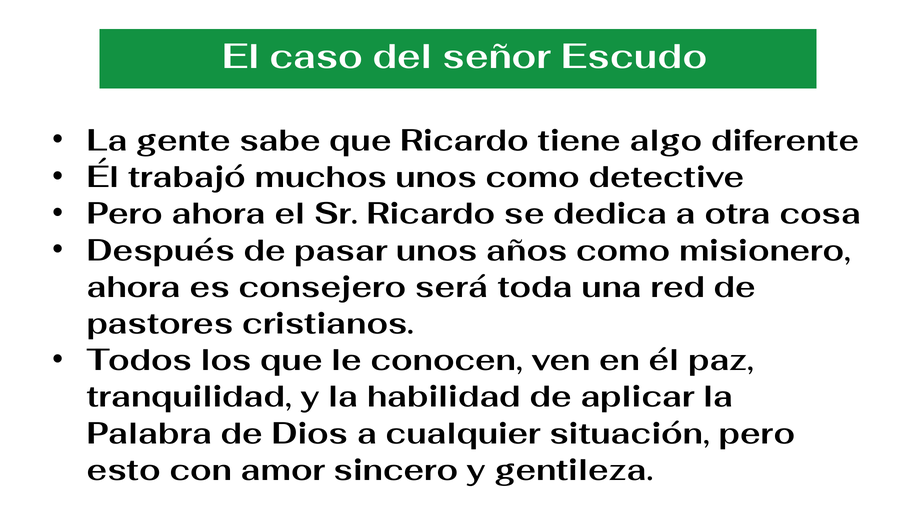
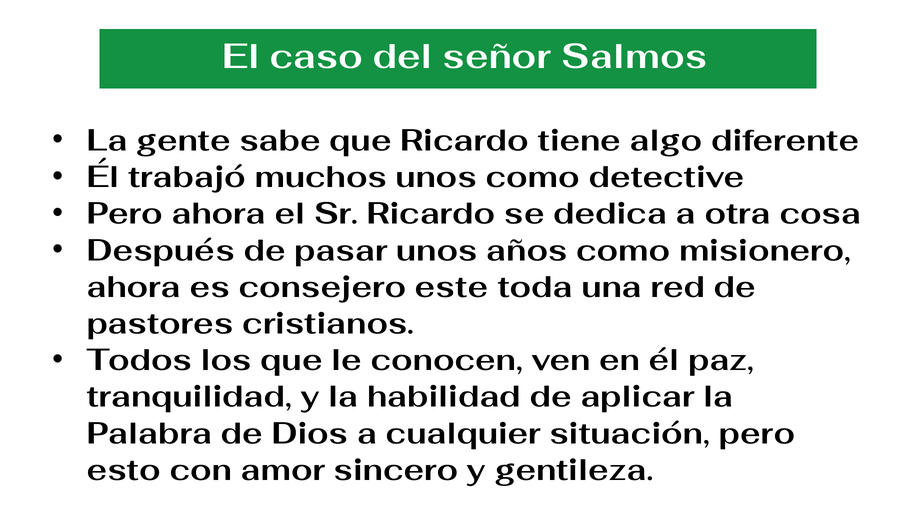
Escudo: Escudo -> Salmos (634, 57)
será: será -> este (452, 287)
